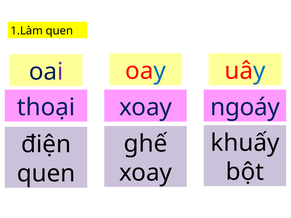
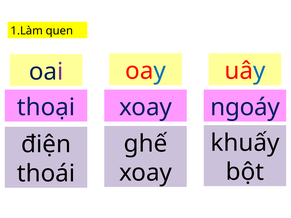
quen: quen -> thoái (46, 174)
